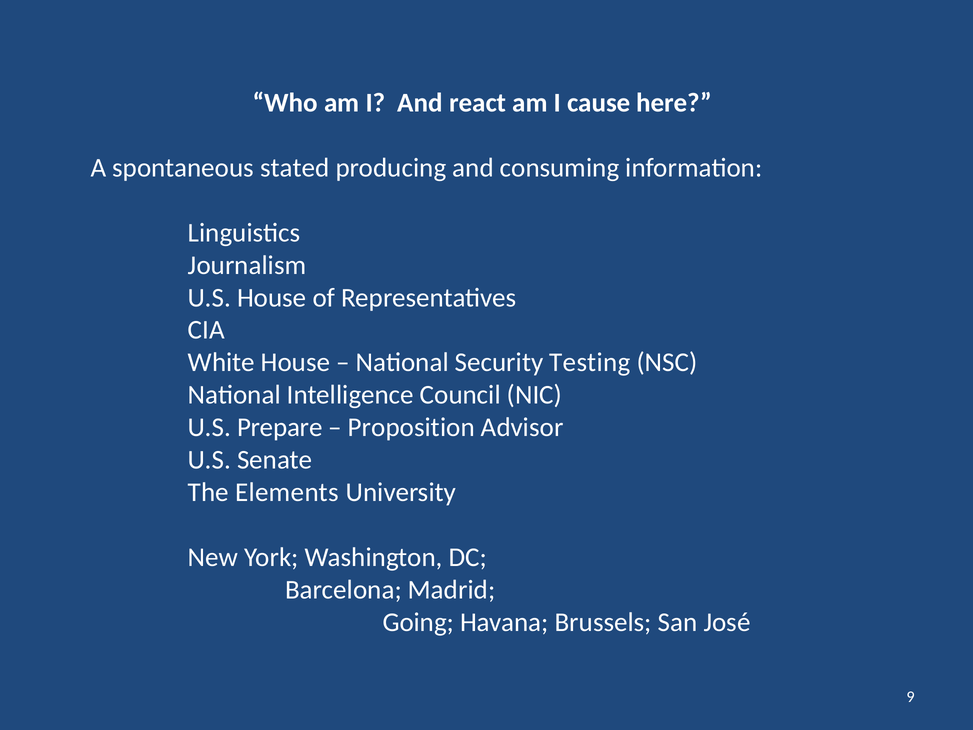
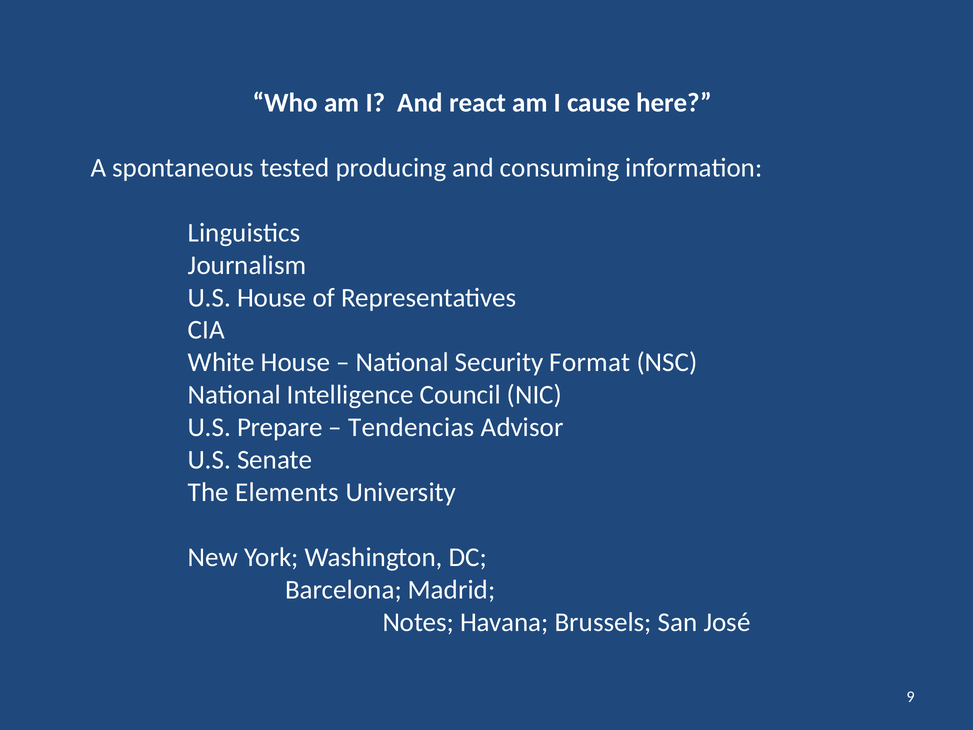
stated: stated -> tested (295, 168)
Testing: Testing -> Format (590, 362)
Proposition: Proposition -> Tendencias (411, 427)
Going: Going -> Notes (418, 622)
